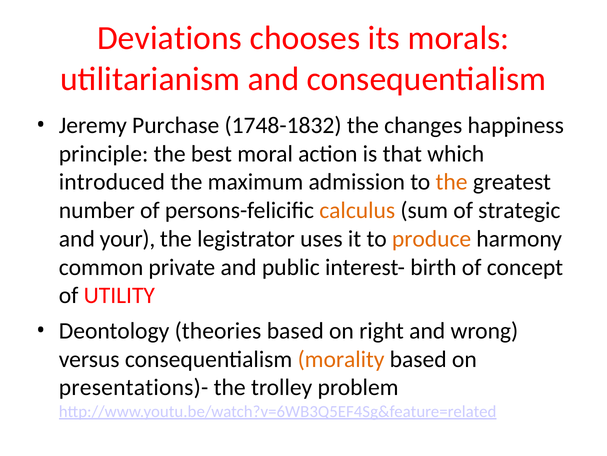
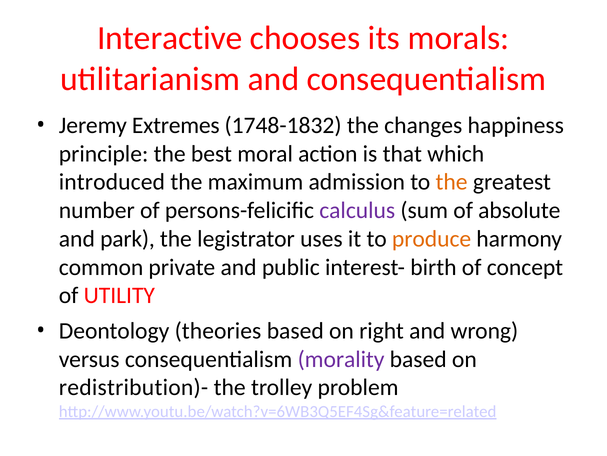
Deviations: Deviations -> Interactive (170, 38)
Purchase: Purchase -> Extremes (176, 125)
calculus colour: orange -> purple (357, 210)
strategic: strategic -> absolute (519, 210)
your: your -> park (127, 239)
morality colour: orange -> purple (341, 359)
presentations)-: presentations)- -> redistribution)- (134, 387)
